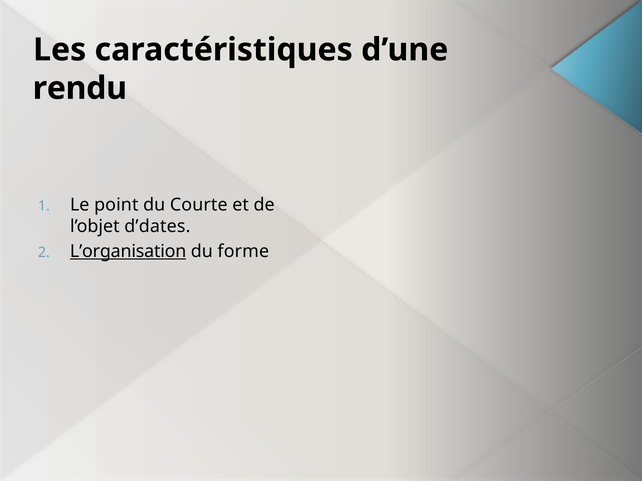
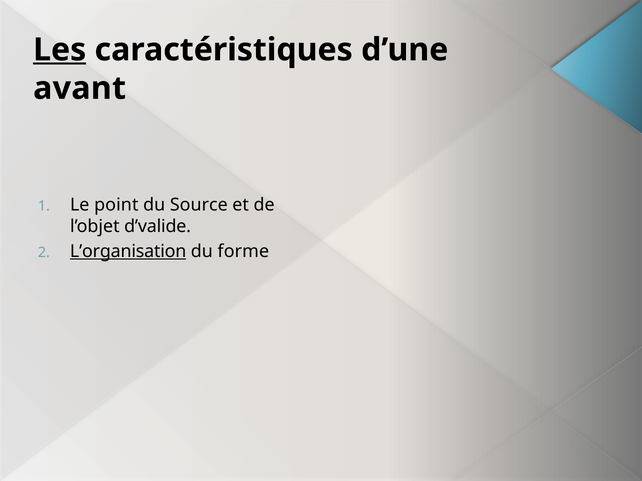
Les underline: none -> present (60, 50)
rendu: rendu -> avant (80, 88)
Courte: Courte -> Source (199, 205)
d’dates: d’dates -> d’valide (158, 227)
